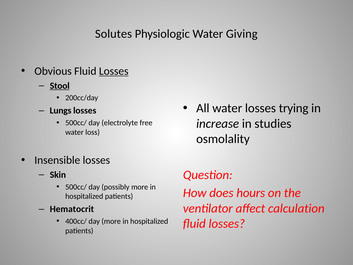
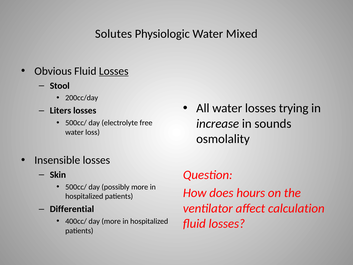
Giving: Giving -> Mixed (242, 34)
Stool underline: present -> none (60, 86)
Lungs: Lungs -> Liters (60, 111)
studies: studies -> sounds (273, 123)
Hematocrit: Hematocrit -> Differential (72, 209)
